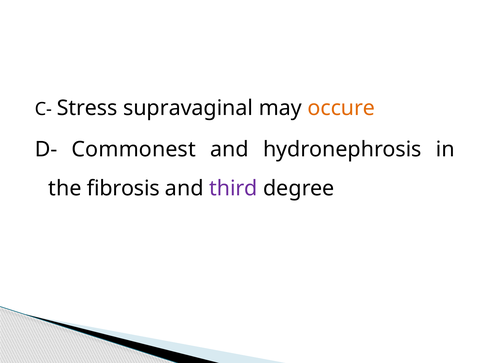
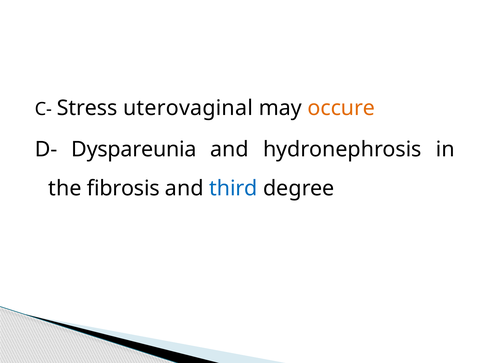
supravaginal: supravaginal -> uterovaginal (188, 108)
Commonest: Commonest -> Dyspareunia (134, 150)
third colour: purple -> blue (233, 188)
